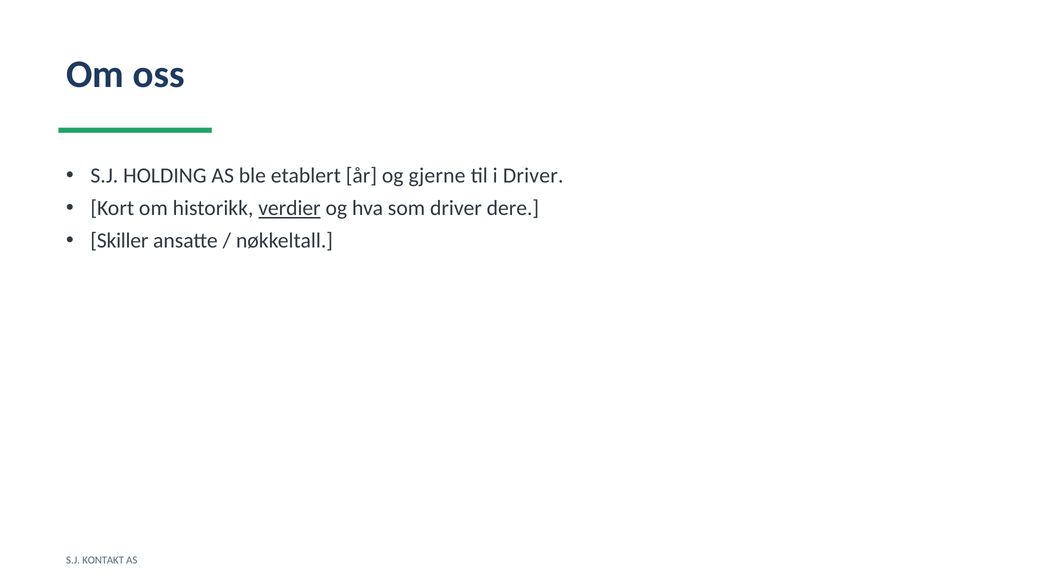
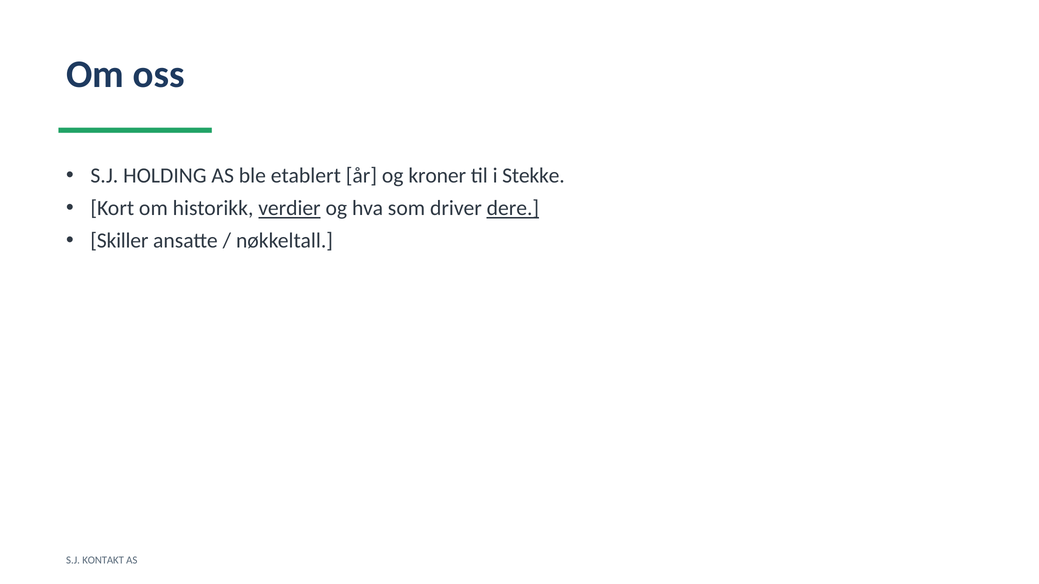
gjerne: gjerne -> kroner (437, 176)
i Driver: Driver -> Stekke (533, 176)
dere underline: none -> present (513, 208)
